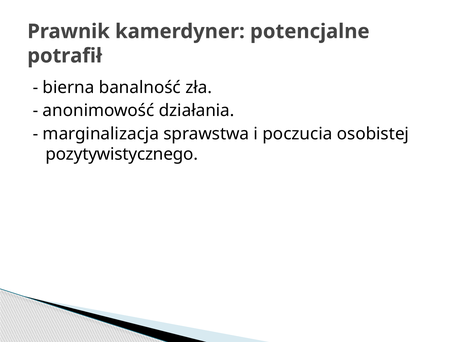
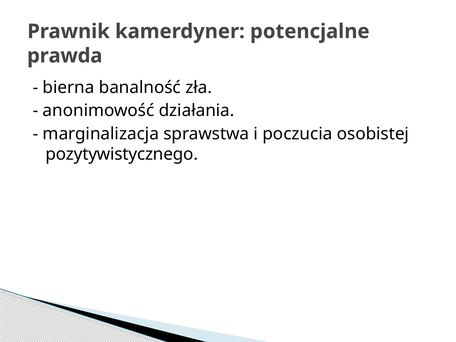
potrafił: potrafił -> prawda (65, 56)
